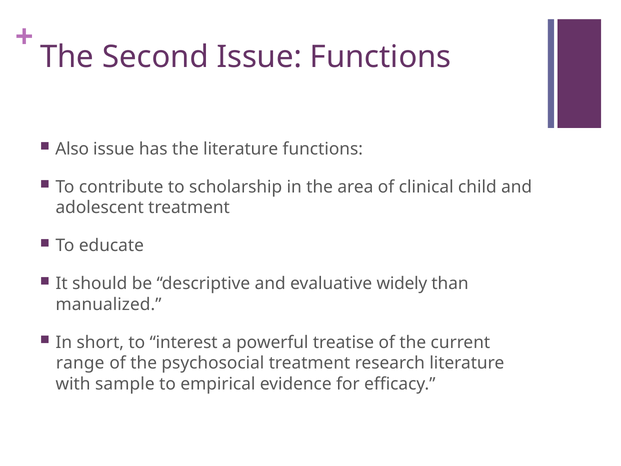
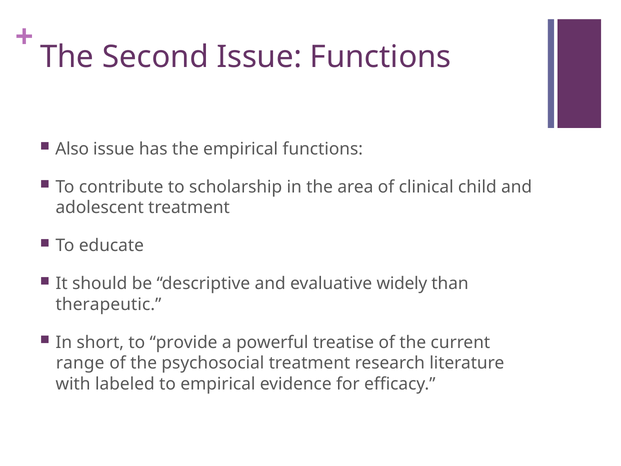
the literature: literature -> empirical (241, 149)
manualized: manualized -> therapeutic (108, 304)
interest: interest -> provide (184, 342)
sample: sample -> labeled (125, 384)
